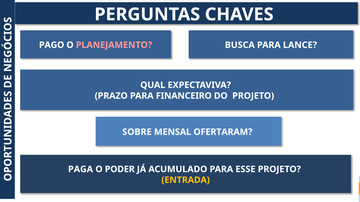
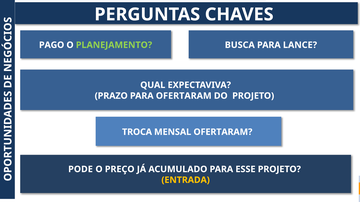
PLANEJAMENTO colour: pink -> light green (114, 45)
PARA FINANCEIRO: FINANCEIRO -> OFERTARAM (184, 96)
SOBRE: SOBRE -> TROCA (137, 132)
PAGA: PAGA -> PODE (81, 170)
PODER: PODER -> PREÇO (120, 170)
